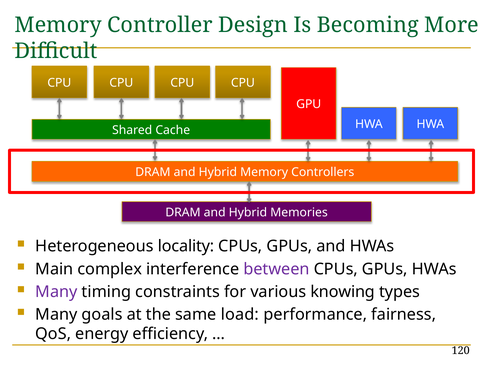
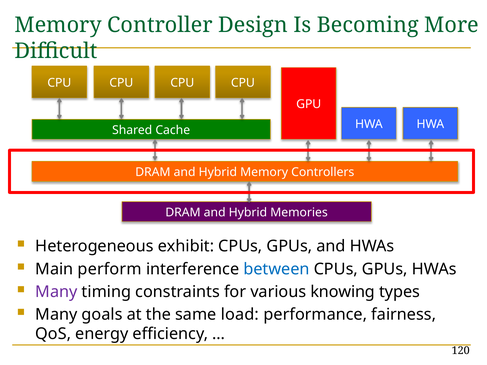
locality: locality -> exhibit (186, 246)
complex: complex -> perform (110, 269)
between colour: purple -> blue (277, 269)
